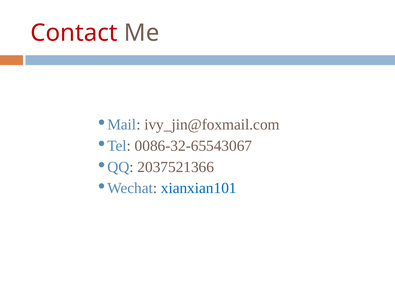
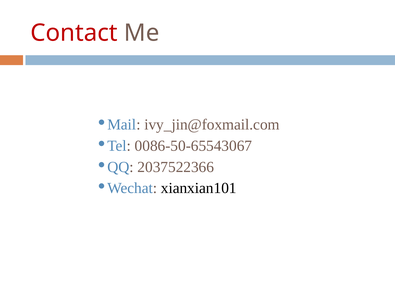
0086-32-65543067: 0086-32-65543067 -> 0086-50-65543067 (193, 146)
2037521366: 2037521366 -> 2037522366 (176, 167)
xianxian101 colour: blue -> black (199, 188)
